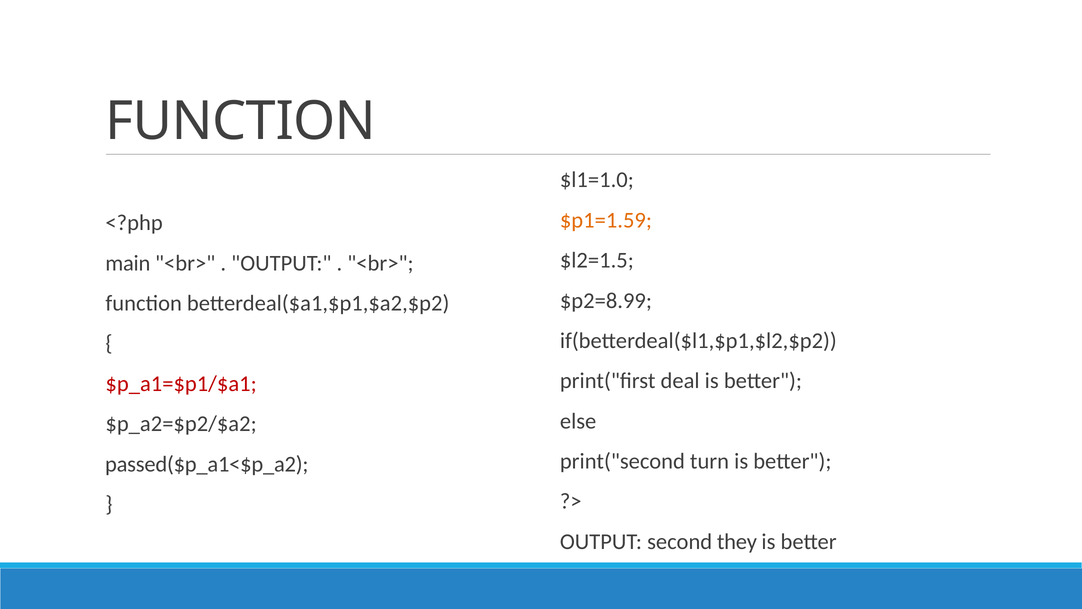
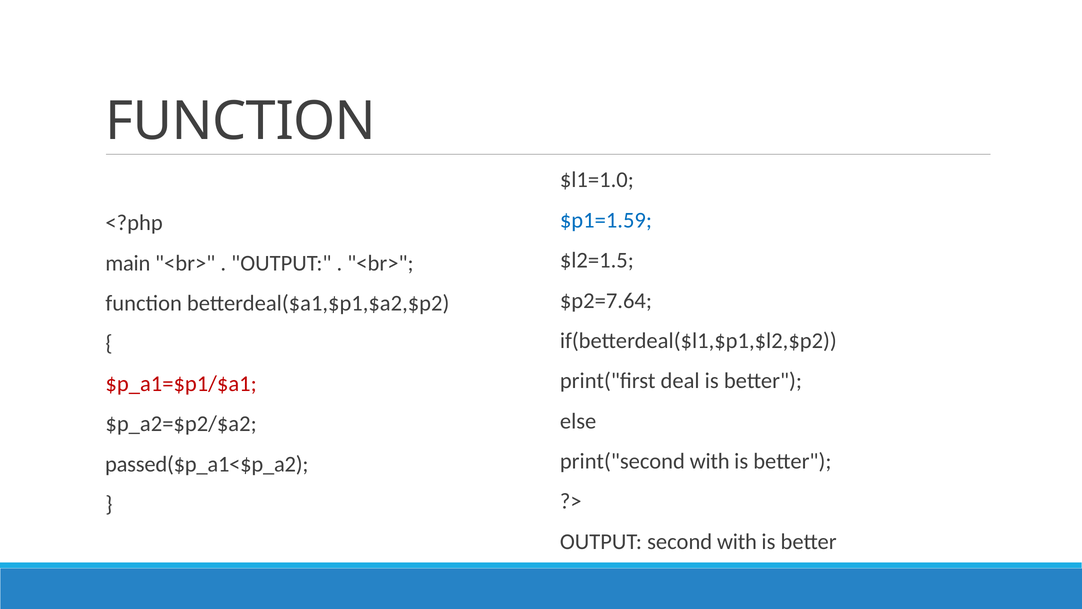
$p1=1.59 colour: orange -> blue (606, 220)
$p2=8.99: $p2=8.99 -> $p2=7.64 (606, 300)
print("second turn: turn -> with (710, 461)
second they: they -> with (737, 541)
